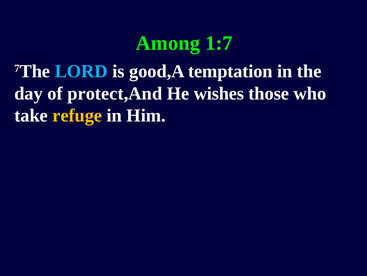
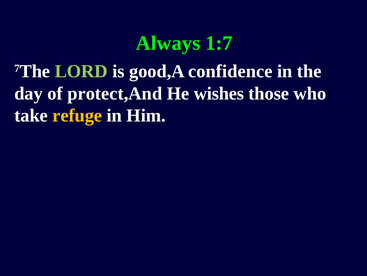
Among: Among -> Always (168, 43)
LORD colour: light blue -> light green (81, 71)
temptation: temptation -> confidence (230, 71)
